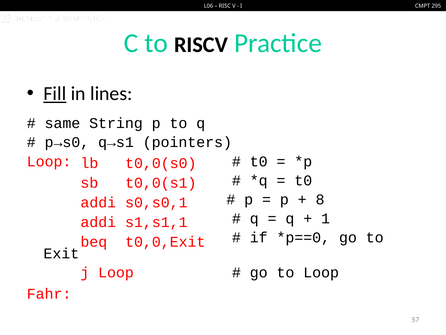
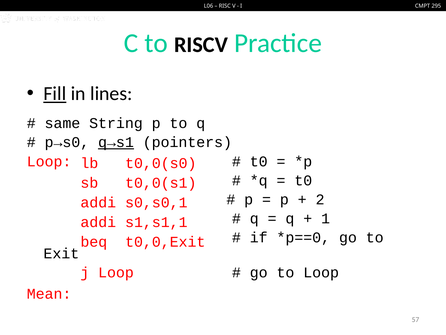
q→s1 underline: none -> present (116, 142)
8: 8 -> 2 (320, 199)
Fahr: Fahr -> Mean (49, 293)
